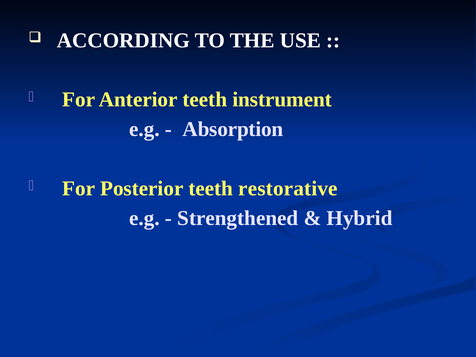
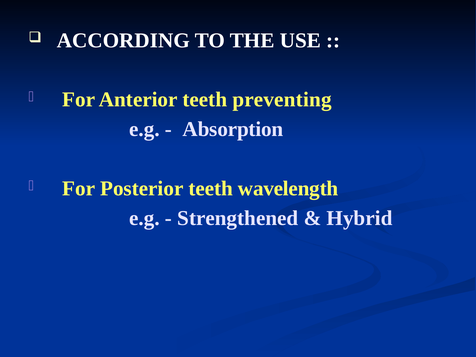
instrument: instrument -> preventing (282, 100)
restorative: restorative -> wavelength (288, 188)
